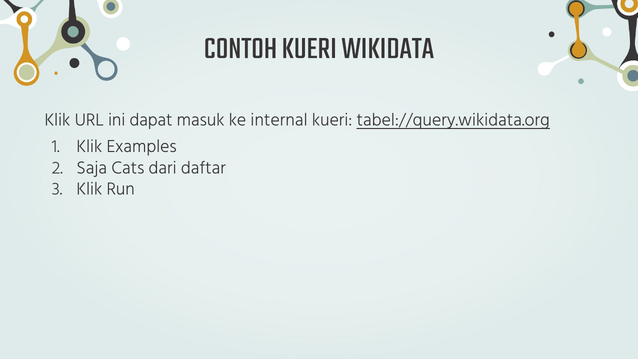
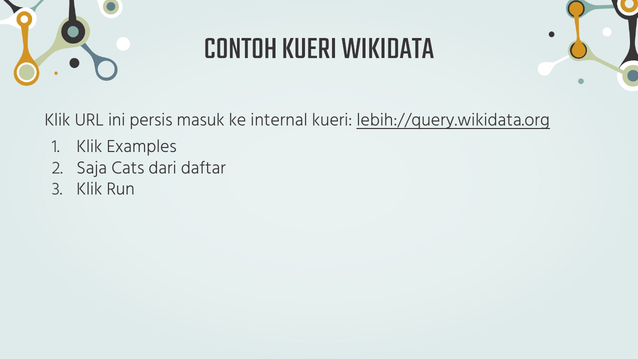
dapat: dapat -> persis (151, 120)
tabel://query.wikidata.org: tabel://query.wikidata.org -> lebih://query.wikidata.org (453, 120)
